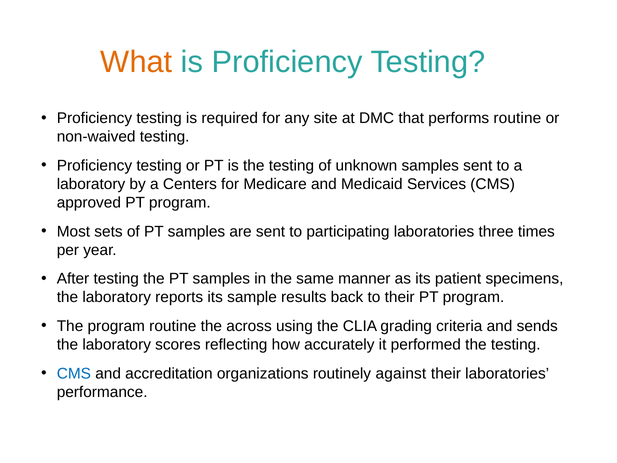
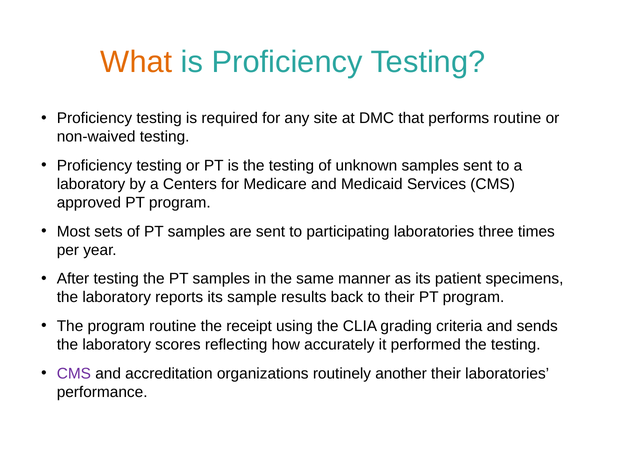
across: across -> receipt (249, 326)
CMS colour: blue -> purple (74, 373)
against: against -> another (401, 373)
